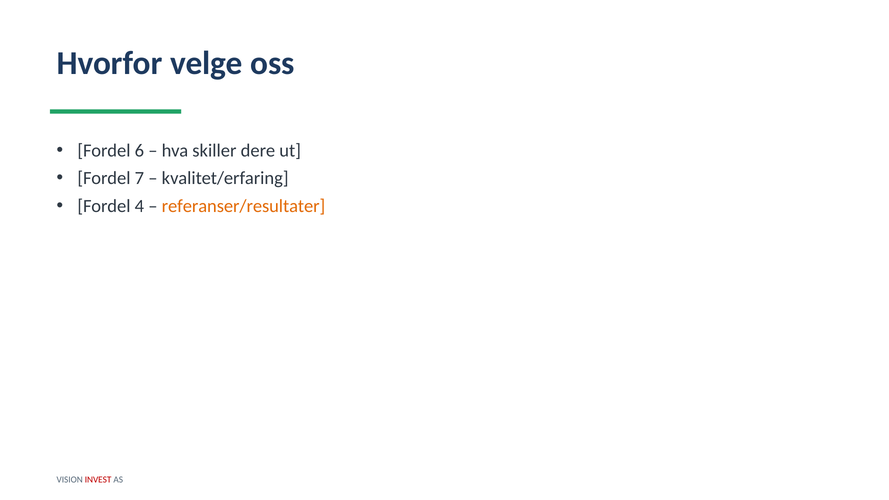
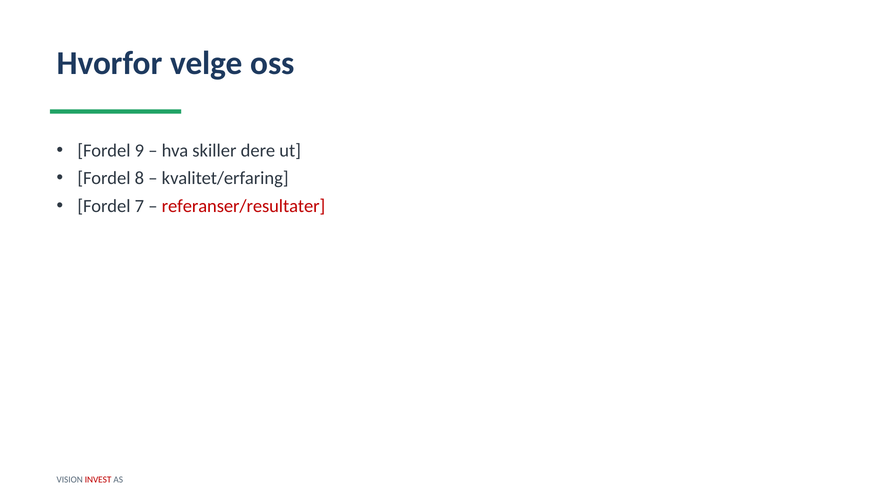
6: 6 -> 9 (139, 151)
7: 7 -> 8 (139, 178)
4: 4 -> 7 (139, 206)
referanser/resultater colour: orange -> red (243, 206)
